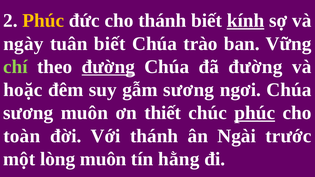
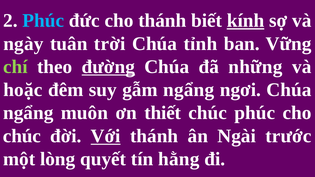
Phúc colour: yellow -> light blue (43, 21)
tuân biết: biết -> trời (110, 44)
trào: trào -> tỉnh (200, 44)
đã đường: đường -> những (255, 67)
gẫm sương: sương -> ngẩng (189, 90)
sương: sương -> ngẩng (28, 113)
phúc underline: present -> none (255, 113)
toàn: toàn -> chúc (22, 136)
Với underline: none -> present (106, 136)
lòng muôn: muôn -> quyết (103, 159)
